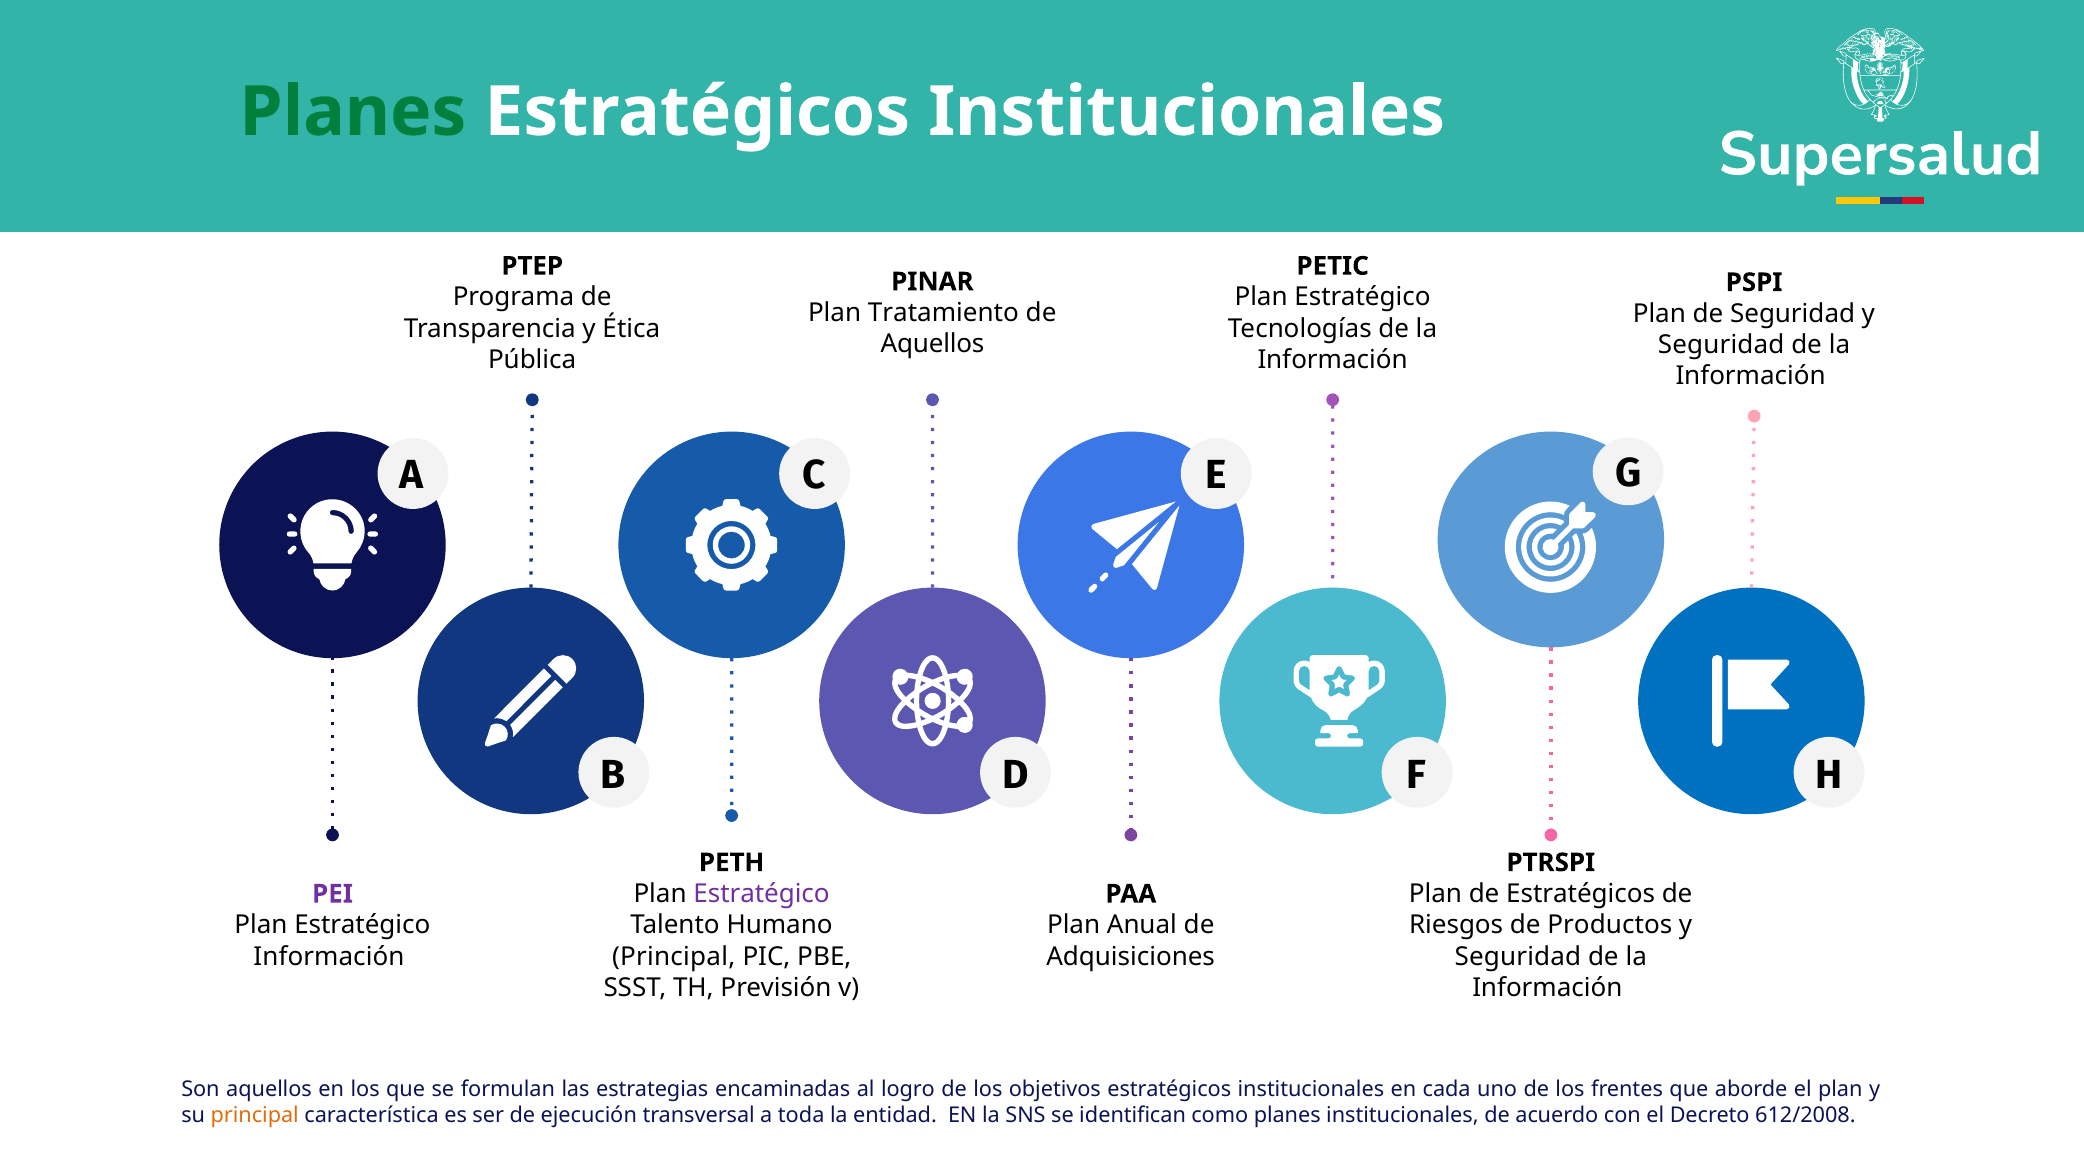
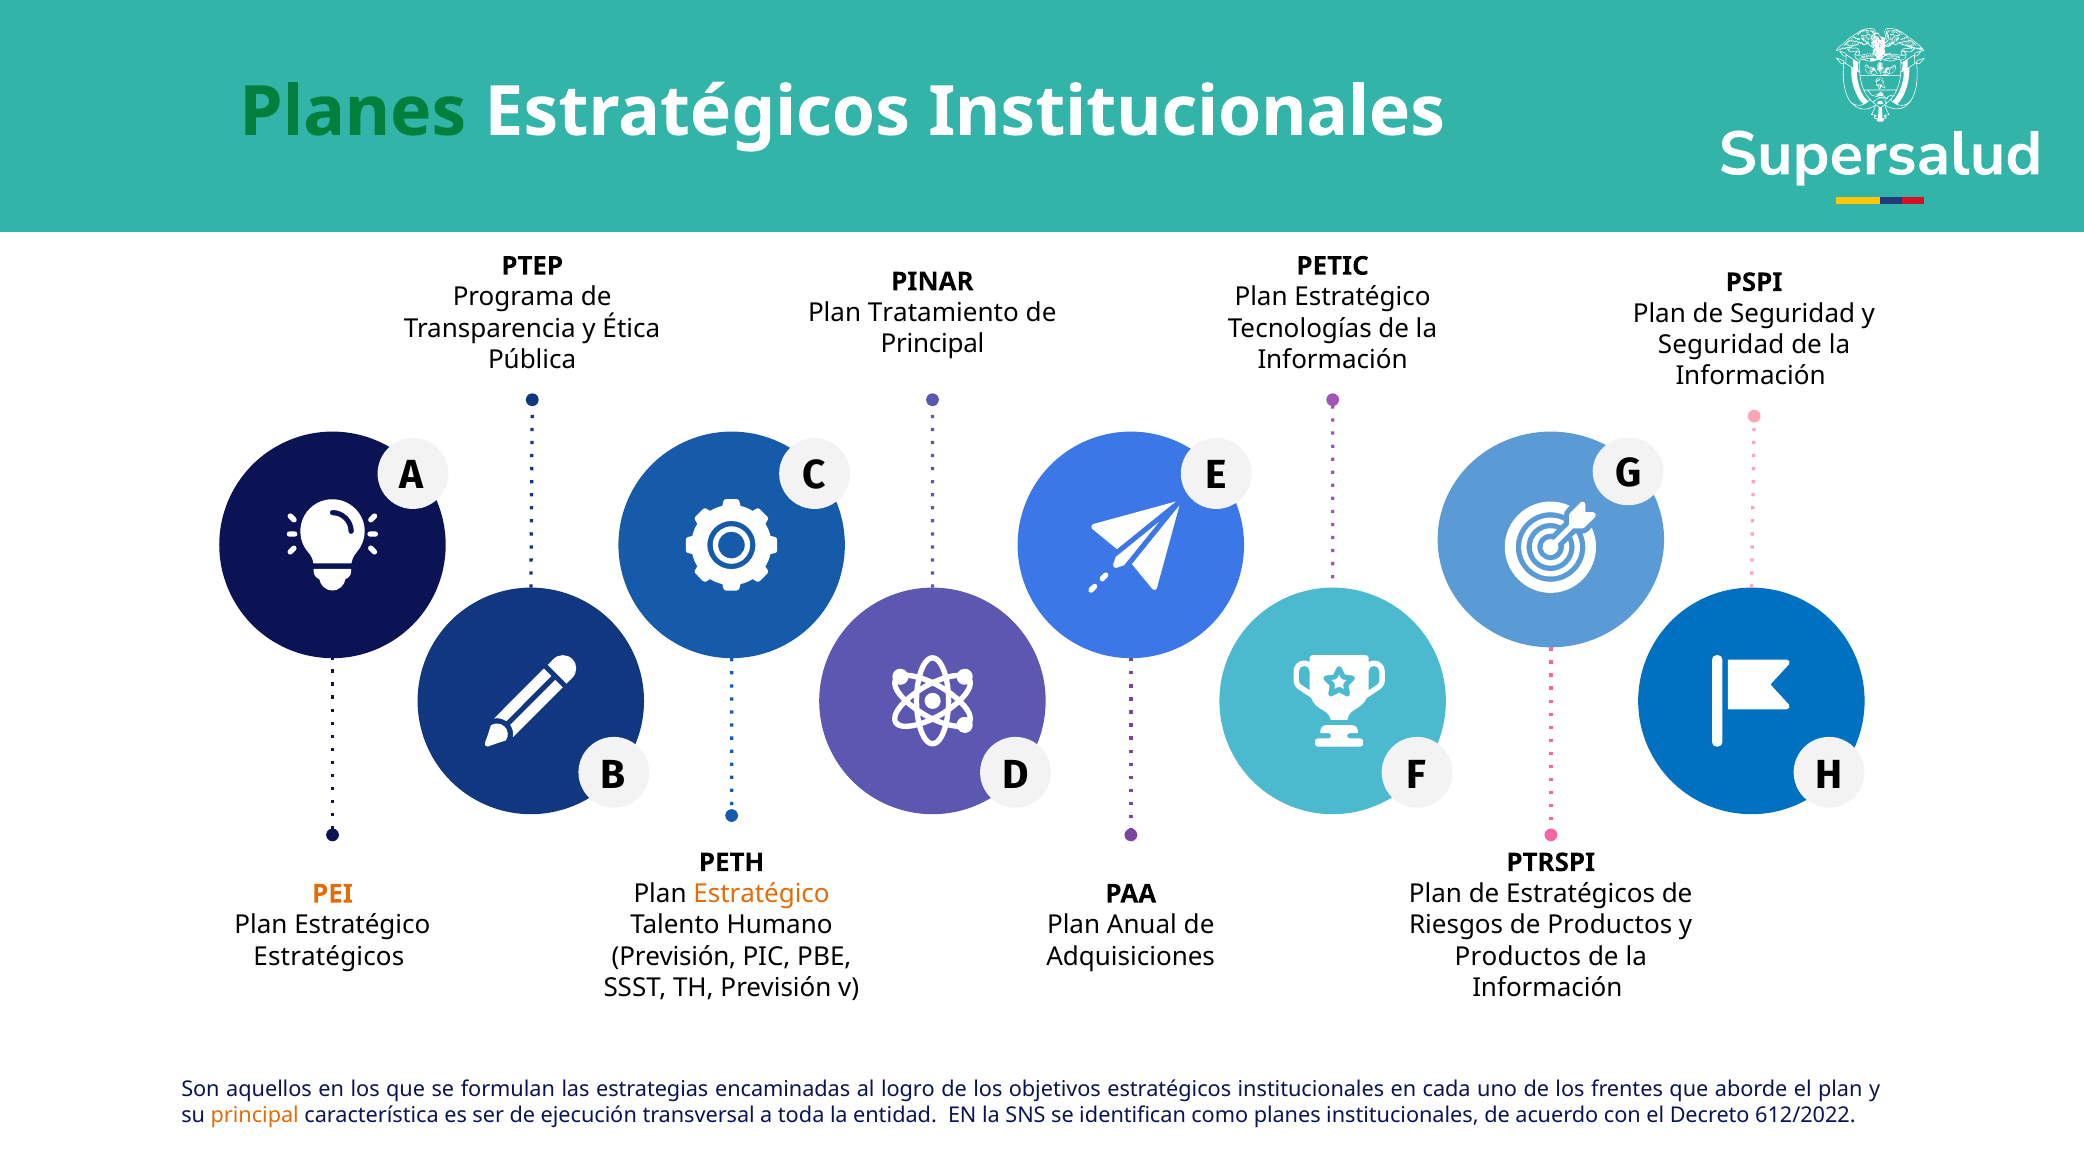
Aquellos: Aquellos -> Principal (933, 344)
Estratégico colour: purple -> orange (762, 893)
PEI colour: purple -> orange (332, 893)
Información: Información -> Estratégicos (329, 956)
Principal: Principal -> Previsión (674, 956)
Seguridad: Seguridad -> Productos (1518, 956)
612/2008: 612/2008 -> 612/2022 (1805, 1115)
